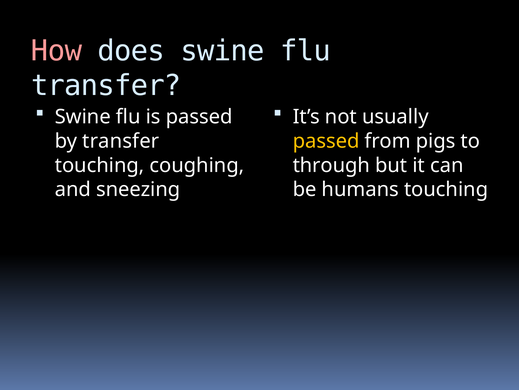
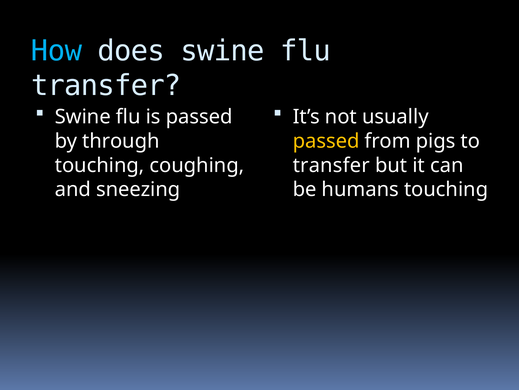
How colour: pink -> light blue (56, 51)
by transfer: transfer -> through (121, 141)
through: through -> transfer (331, 165)
